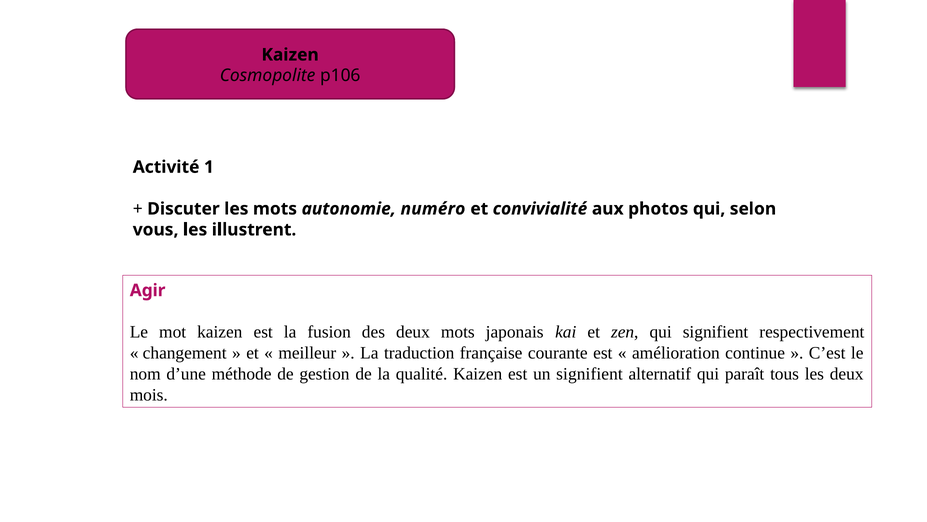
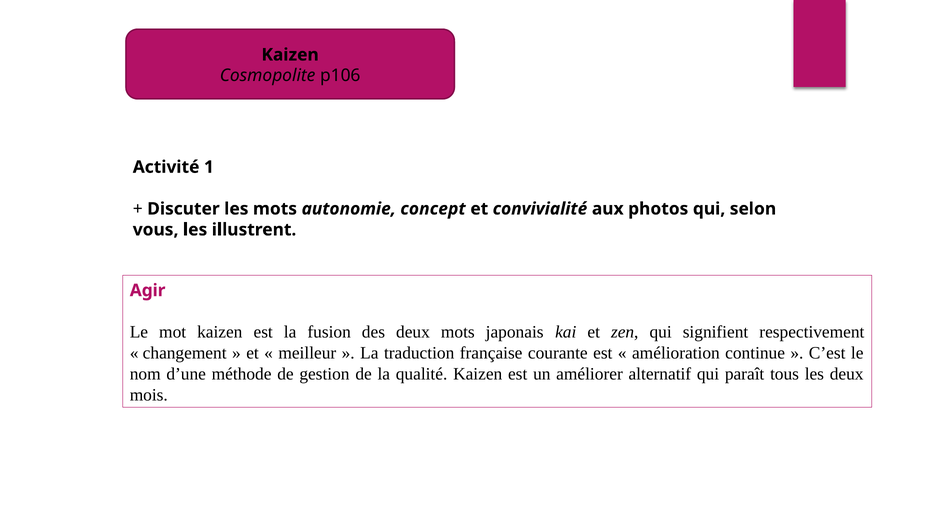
numéro: numéro -> concept (433, 209)
un signifient: signifient -> améliorer (590, 374)
